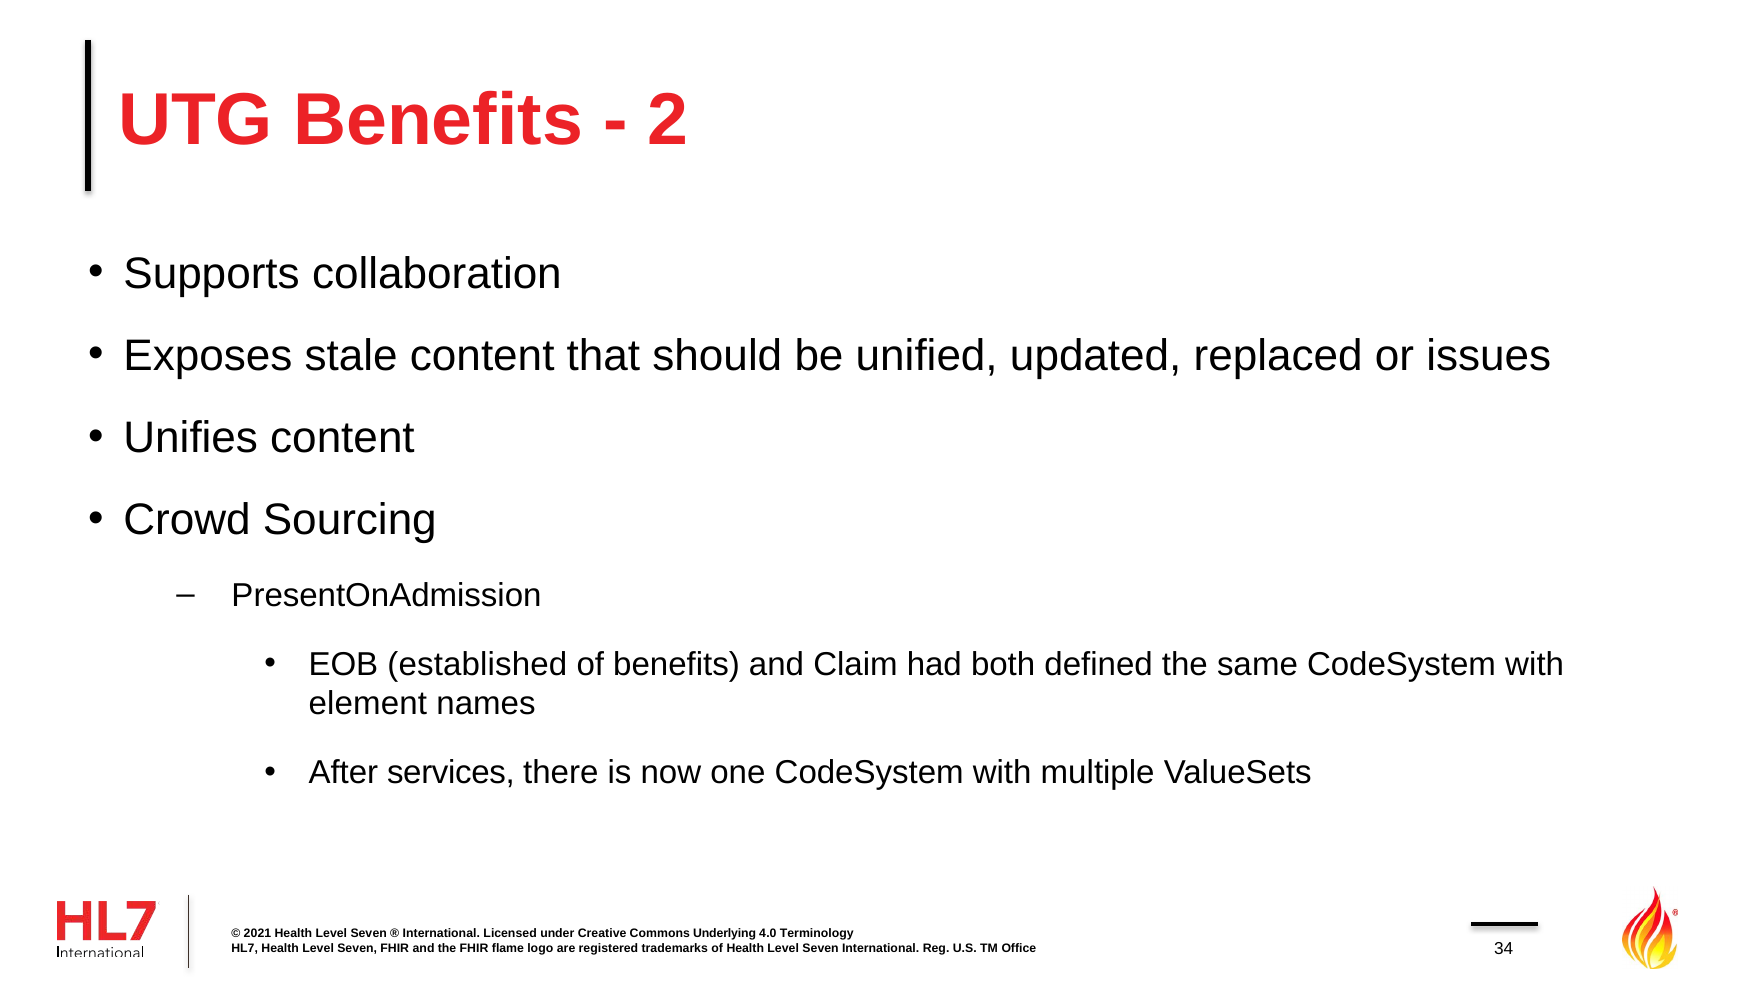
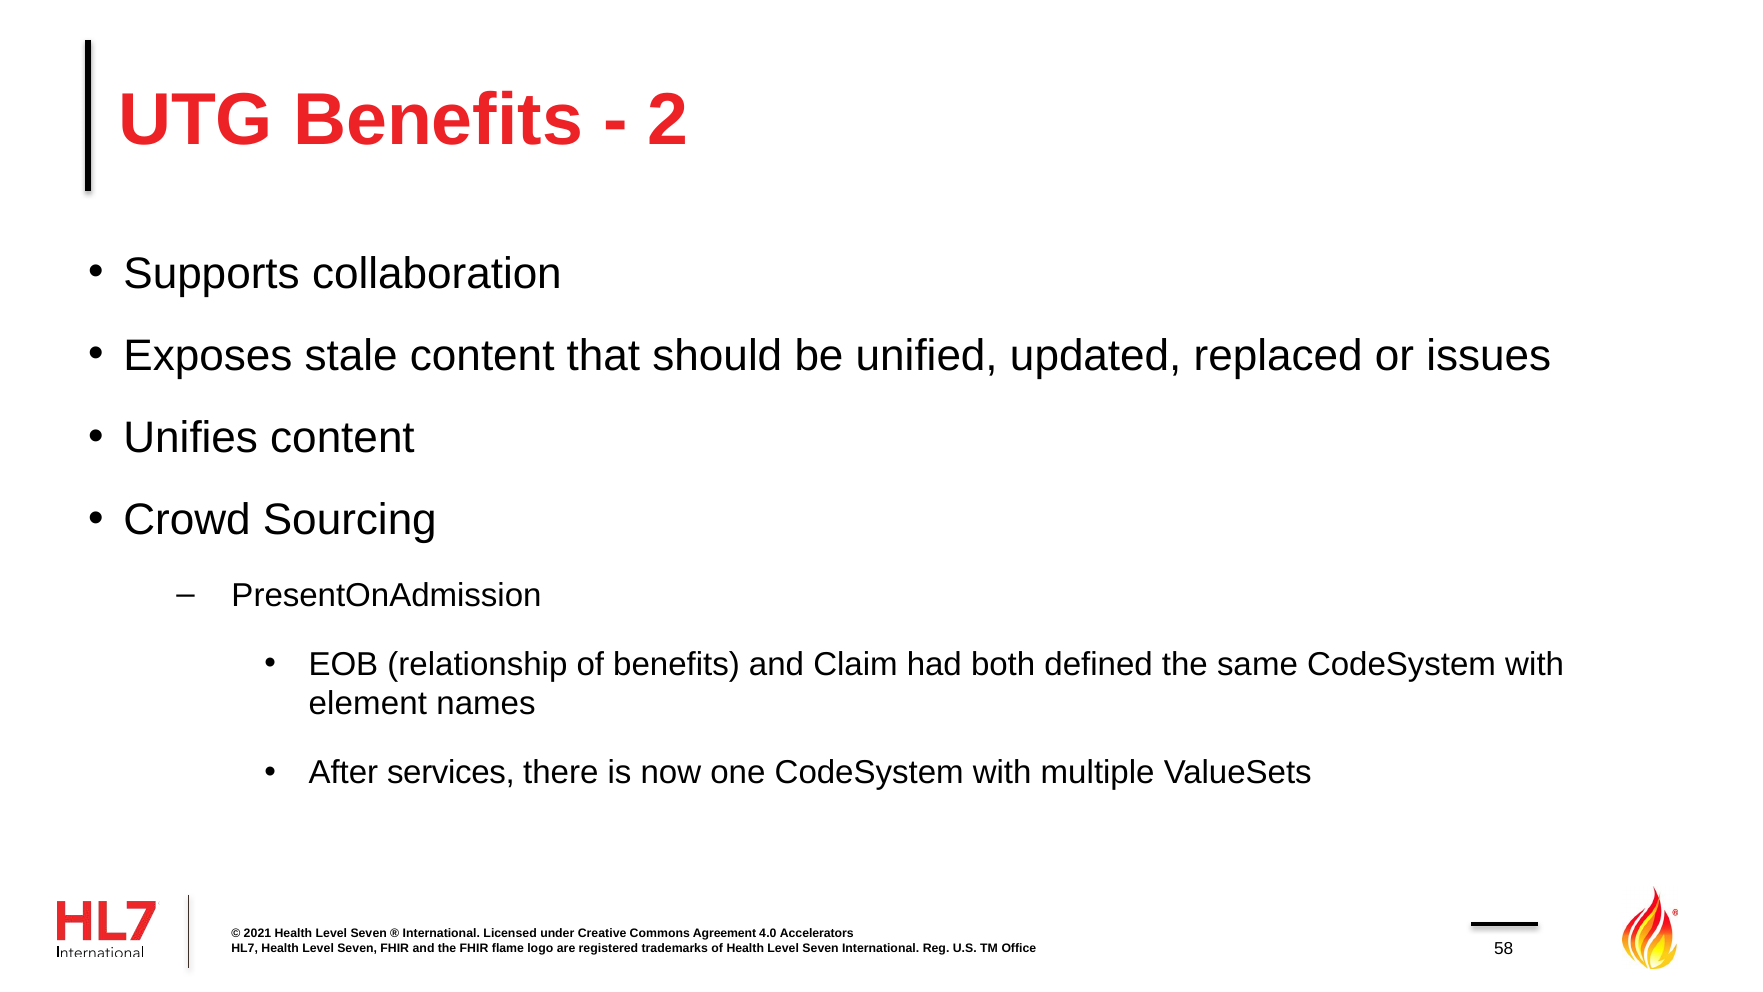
established: established -> relationship (477, 664)
Underlying: Underlying -> Agreement (725, 933)
Terminology: Terminology -> Accelerators (817, 933)
34: 34 -> 58 (1504, 948)
